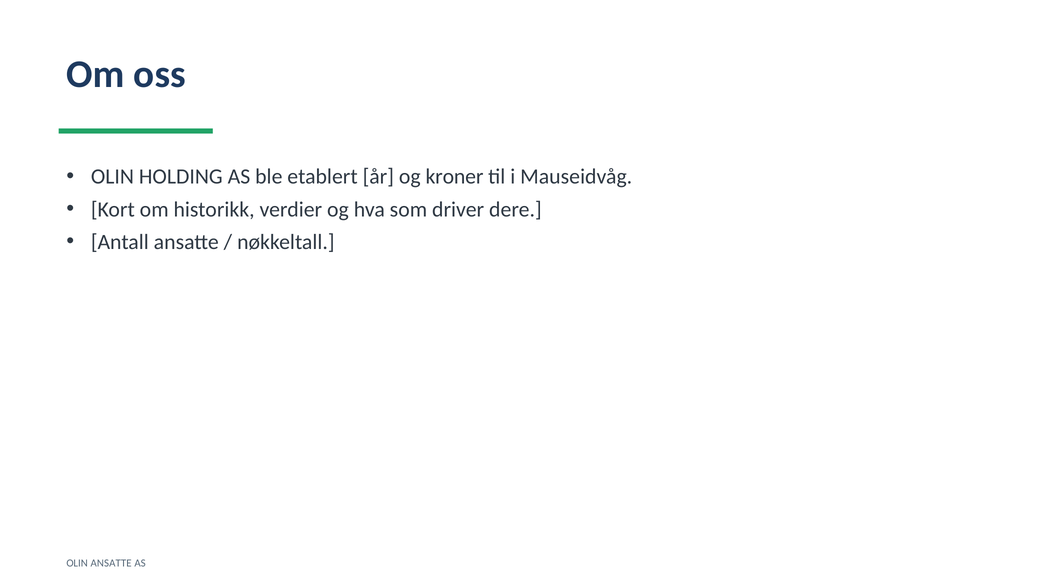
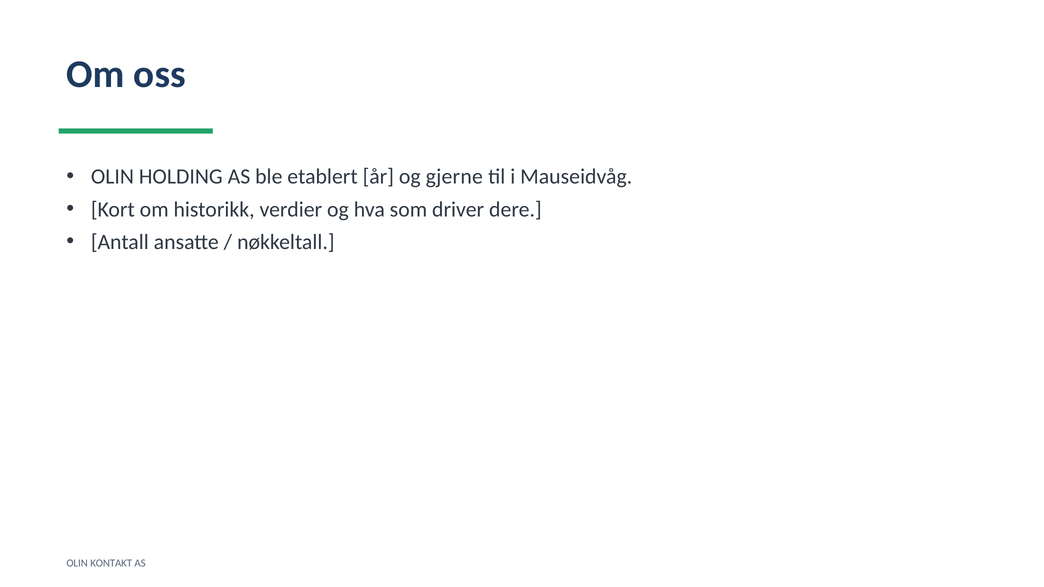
kroner: kroner -> gjerne (454, 177)
OLIN ANSATTE: ANSATTE -> KONTAKT (111, 563)
